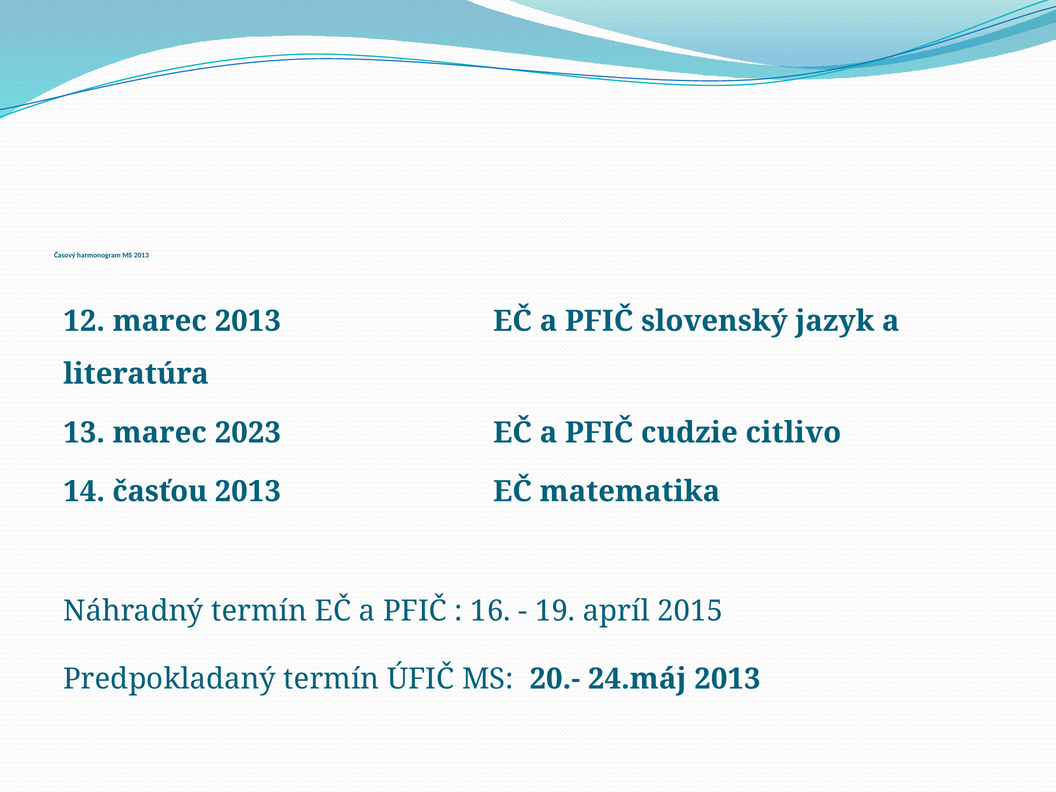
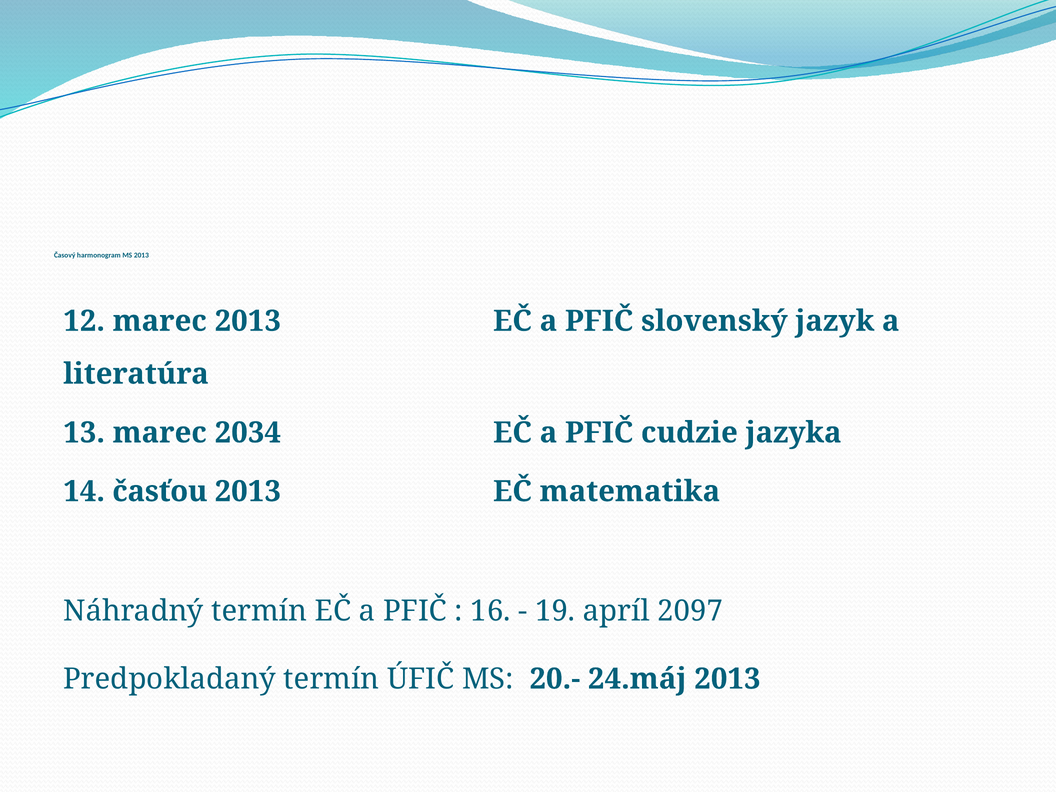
2023: 2023 -> 2034 (248, 433)
citlivo: citlivo -> jazyka (794, 433)
2015: 2015 -> 2097 (690, 611)
